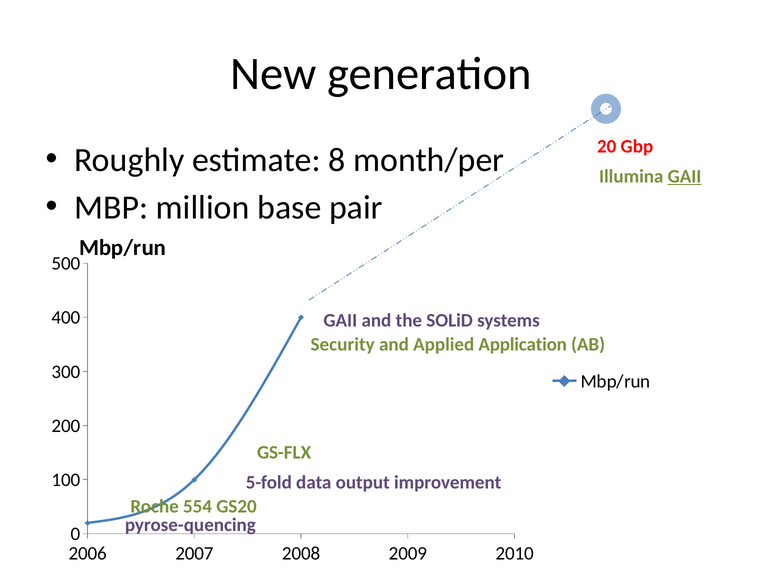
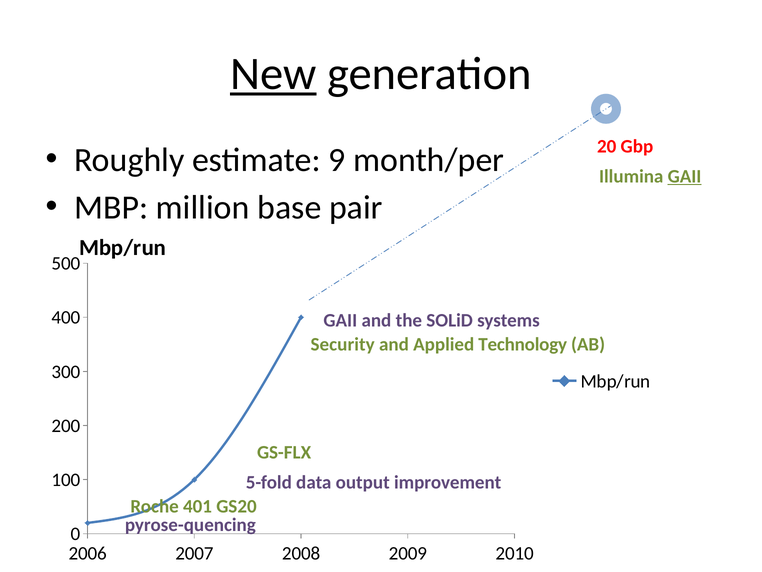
New underline: none -> present (273, 74)
8: 8 -> 9 (337, 160)
Application: Application -> Technology (523, 344)
554: 554 -> 401 (198, 506)
